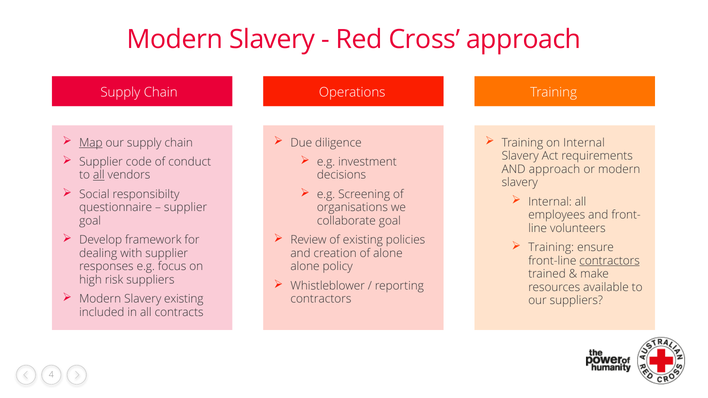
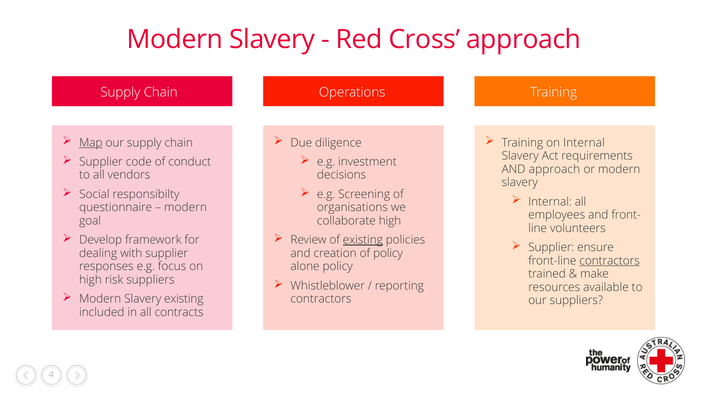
all underline: present -> none (99, 175)
supplier: supplier -> modern (185, 208)
collaborate goal: goal -> high (390, 221)
existing underline: none -> present (363, 240)
Training: Training -> Supplier (551, 248)
of alone: alone -> policy (388, 253)
